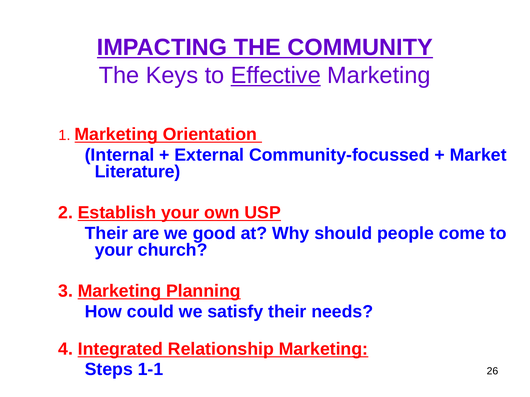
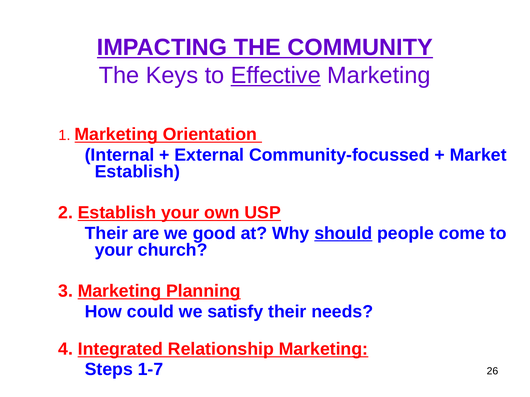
Literature: Literature -> Establish (137, 172)
should underline: none -> present (343, 233)
1-1: 1-1 -> 1-7 (151, 370)
